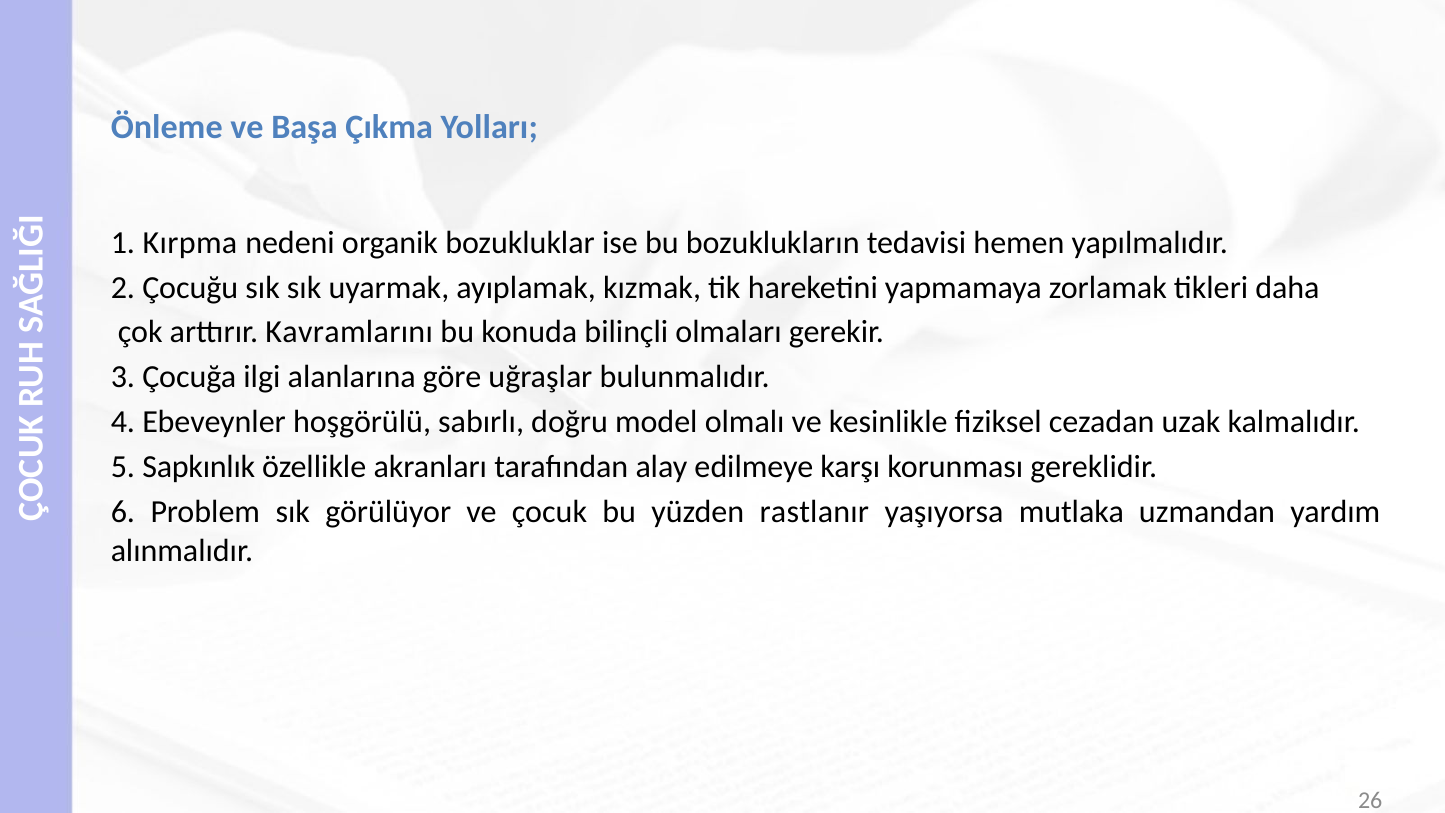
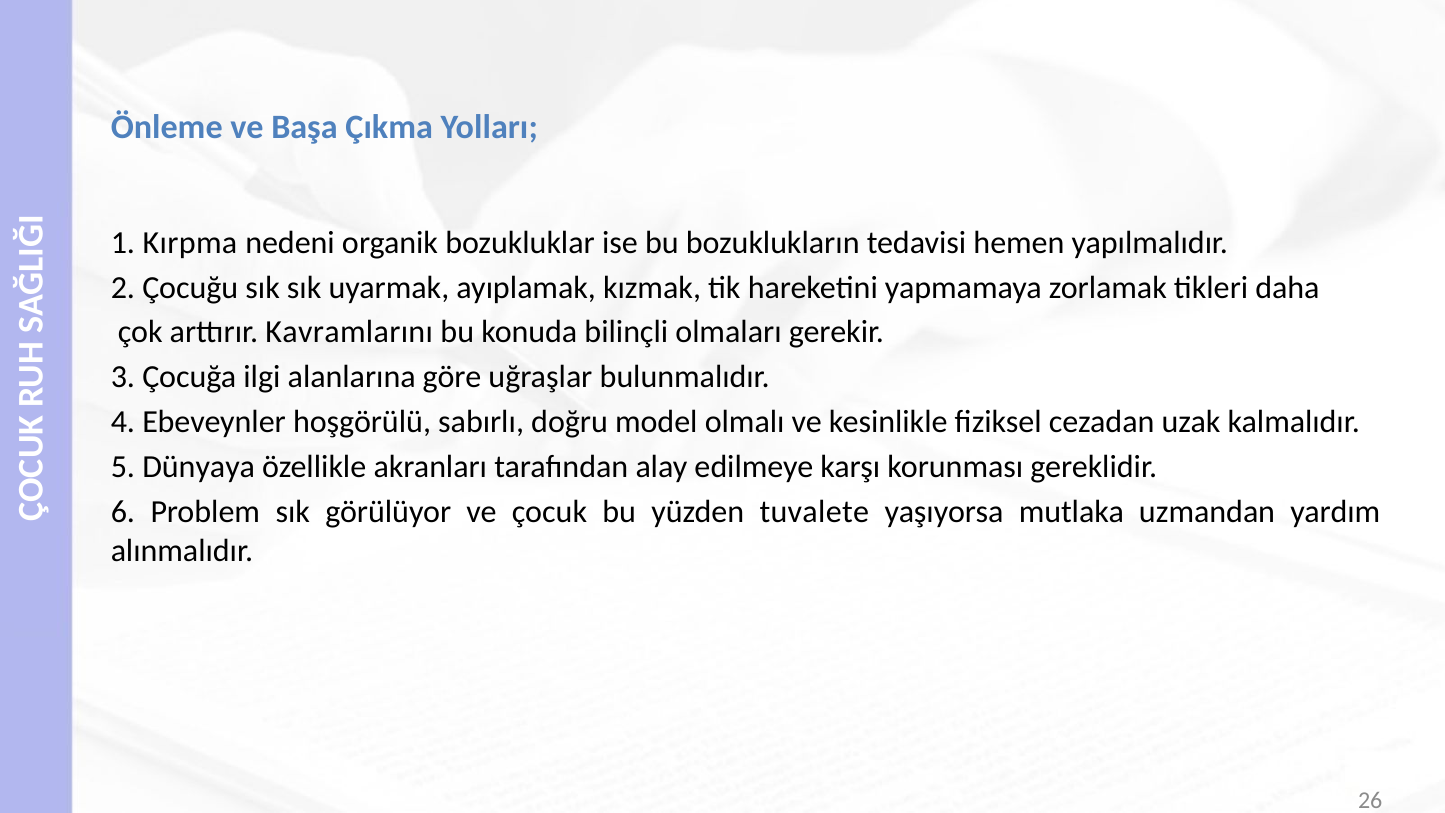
Sapkınlık: Sapkınlık -> Dünyaya (199, 467)
rastlanır: rastlanır -> tuvalete (814, 512)
